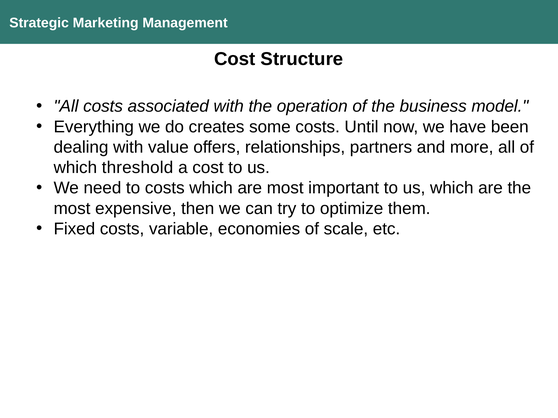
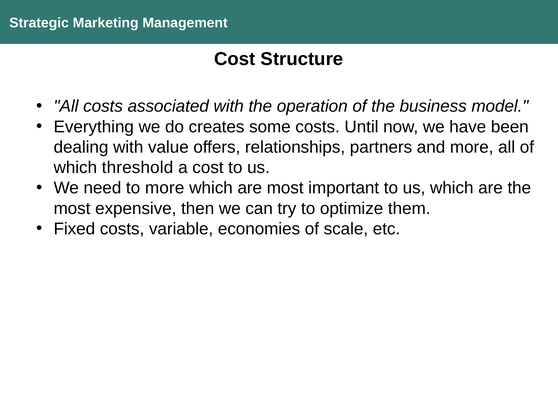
to costs: costs -> more (165, 188)
